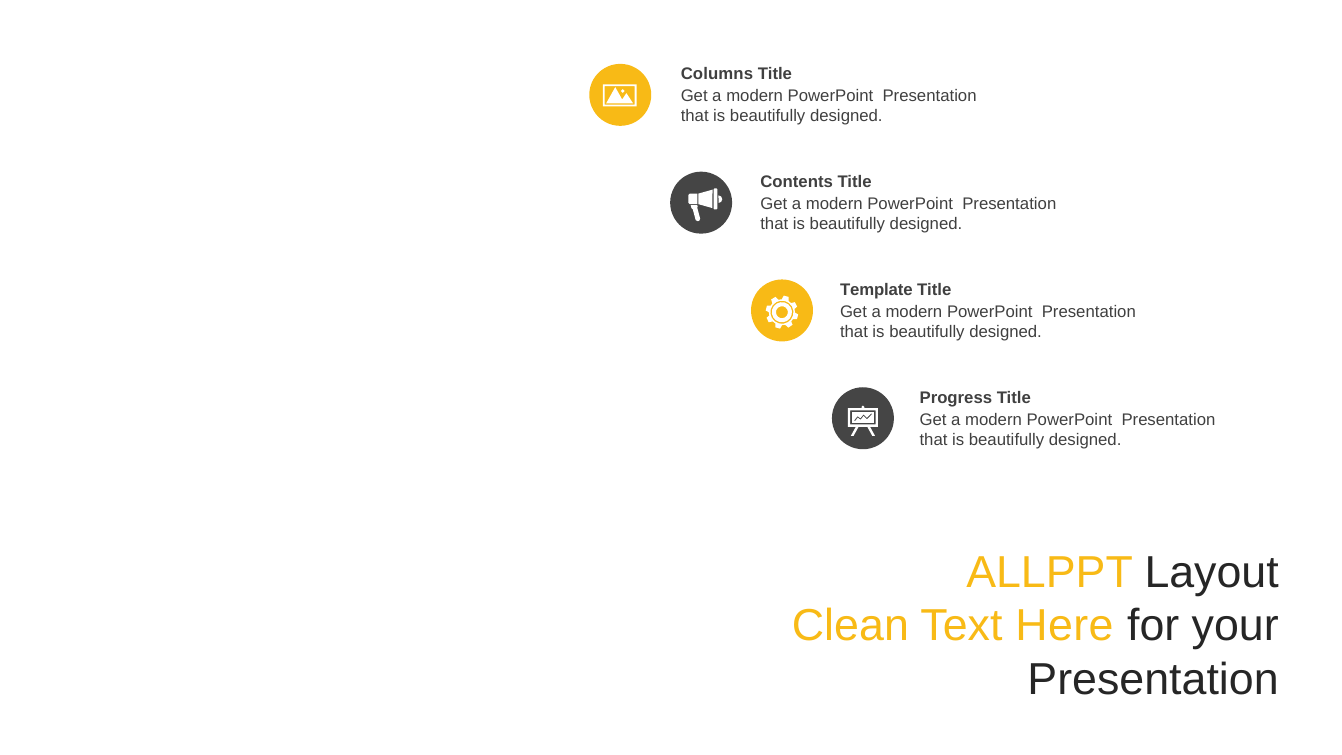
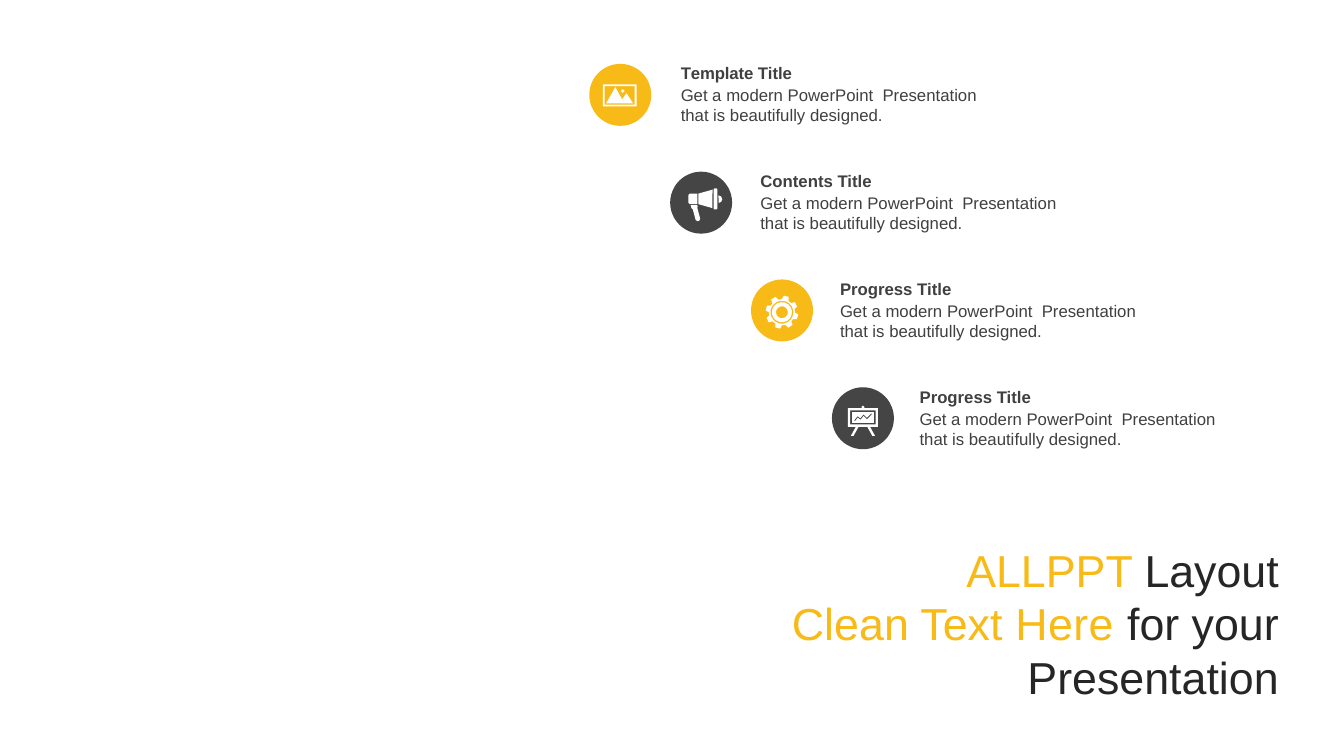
Columns: Columns -> Template (717, 74)
Template: Template -> Progress (876, 290)
